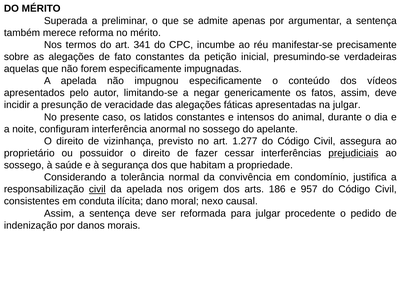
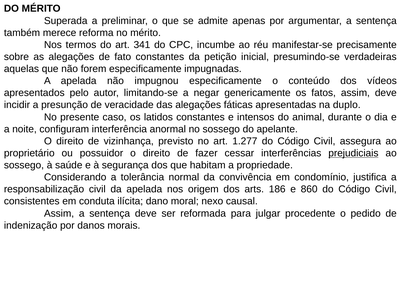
na julgar: julgar -> duplo (347, 105)
civil underline: present -> none (97, 189)
957: 957 -> 860 (309, 189)
